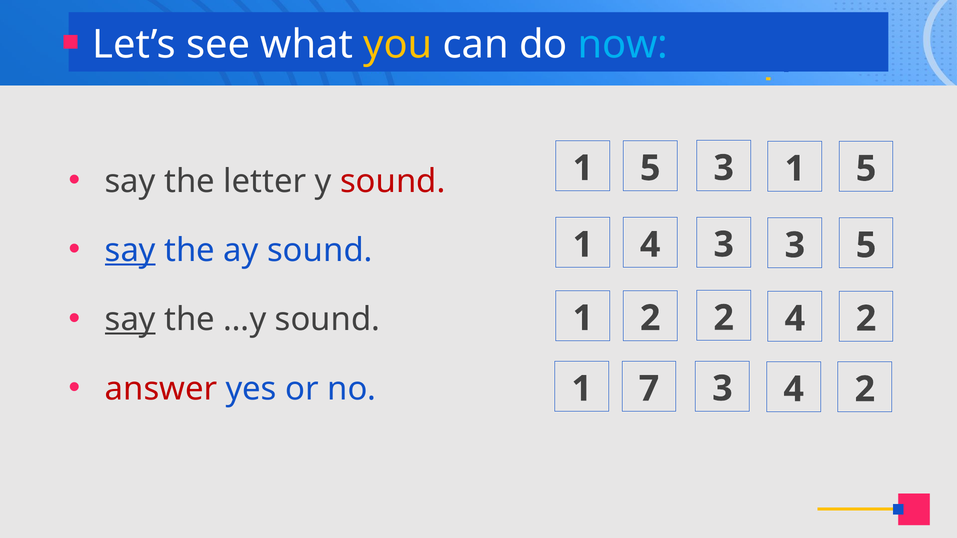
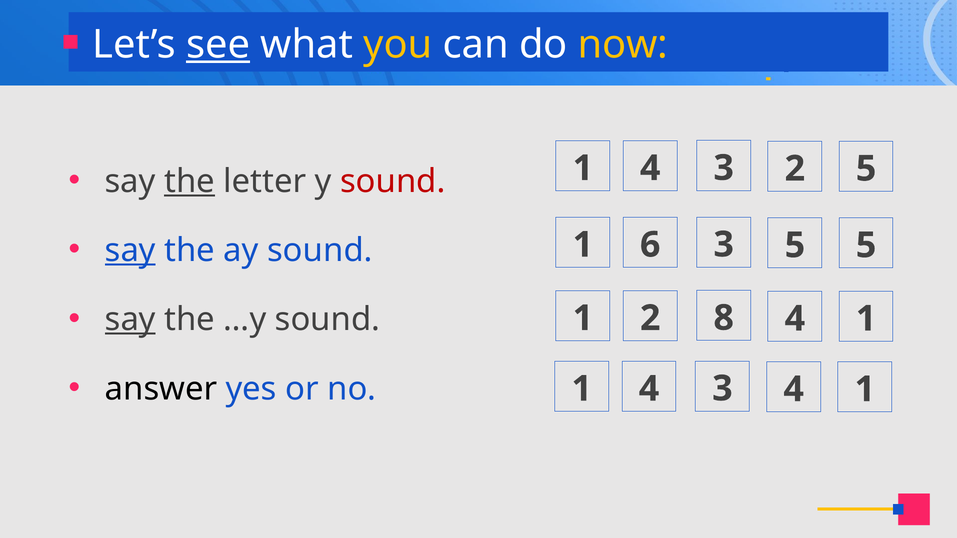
see underline: none -> present (218, 45)
now colour: light blue -> yellow (623, 45)
5: 5 -> 4 (650, 168)
3 1: 1 -> 2 (795, 169)
the underline: none -> present (190, 181)
1 4: 4 -> 6 (650, 245)
3 3: 3 -> 5 (795, 245)
2 2: 2 -> 8 (724, 318)
2: 2 -> 1 (866, 319)
answer colour: red -> black (161, 389)
7: 7 -> 4 (649, 389)
3 4 2: 2 -> 1 (865, 390)
